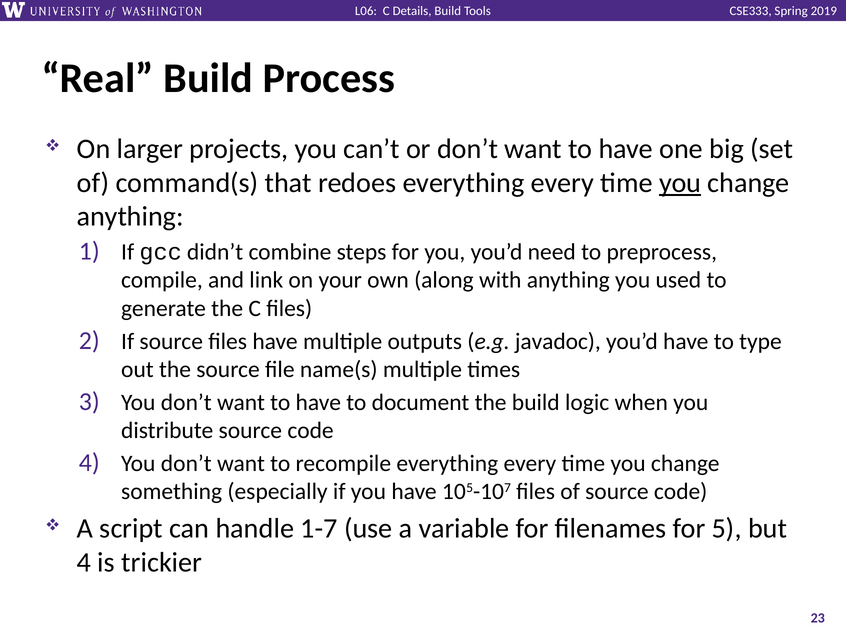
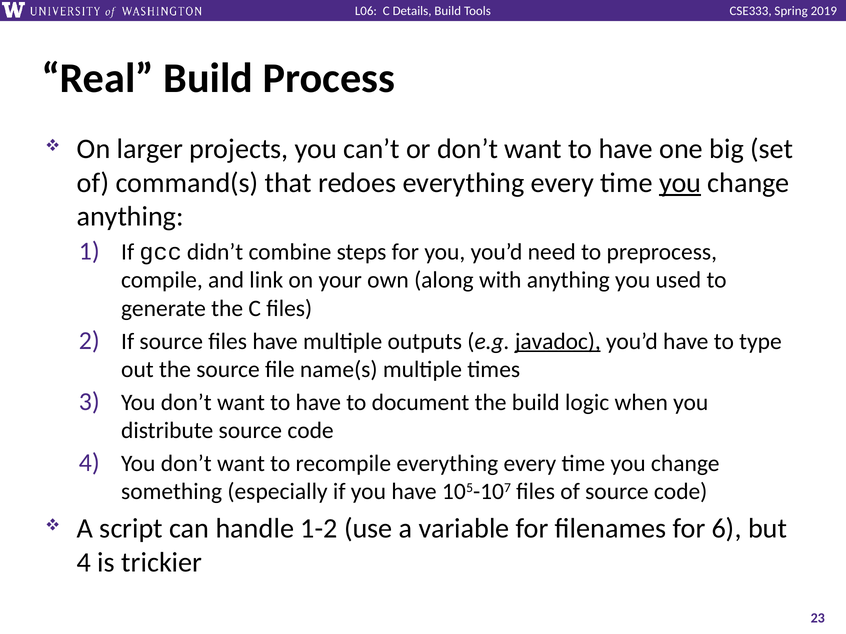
javadoc underline: none -> present (558, 342)
1-7: 1-7 -> 1-2 (319, 529)
5: 5 -> 6 (727, 529)
